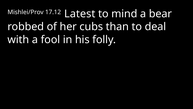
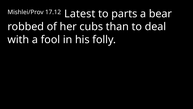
mind: mind -> parts (124, 14)
